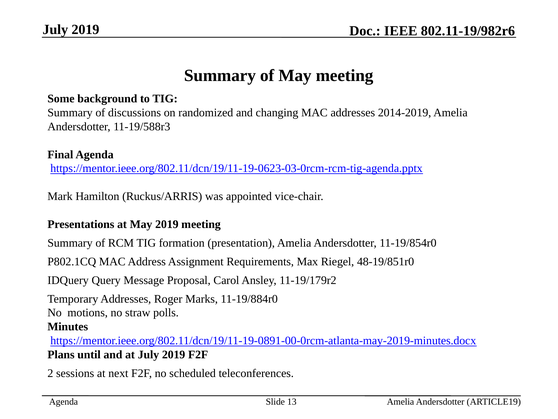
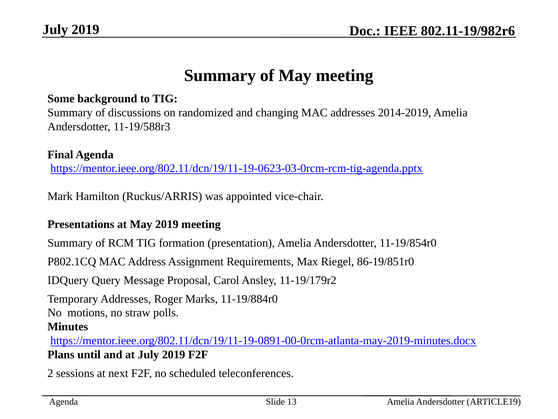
48-19/851r0: 48-19/851r0 -> 86-19/851r0 (386, 261)
